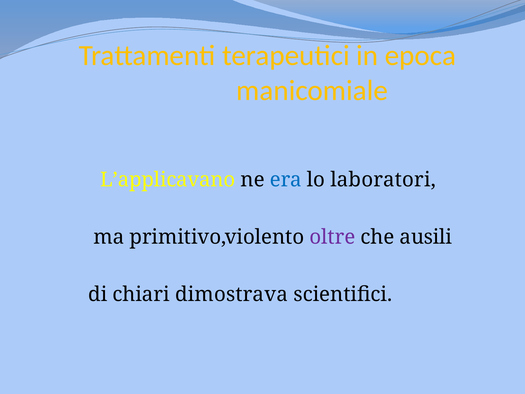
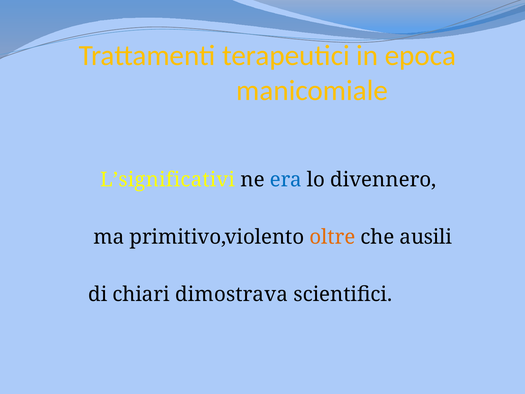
L’applicavano: L’applicavano -> L’significativi (168, 180)
laboratori: laboratori -> divennero (383, 180)
oltre colour: purple -> orange (332, 237)
